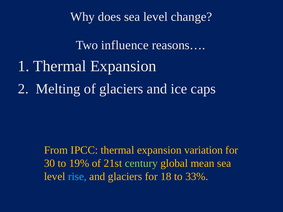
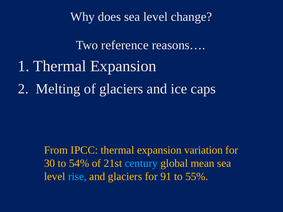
influence: influence -> reference (125, 45)
19%: 19% -> 54% (79, 163)
century colour: light green -> light blue (141, 163)
18: 18 -> 91 (166, 177)
33%: 33% -> 55% (197, 177)
